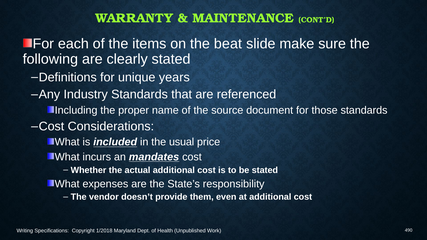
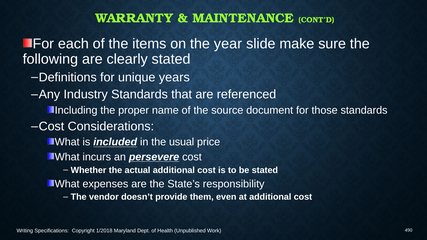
beat: beat -> year (228, 44)
mandates: mandates -> persevere (154, 157)
